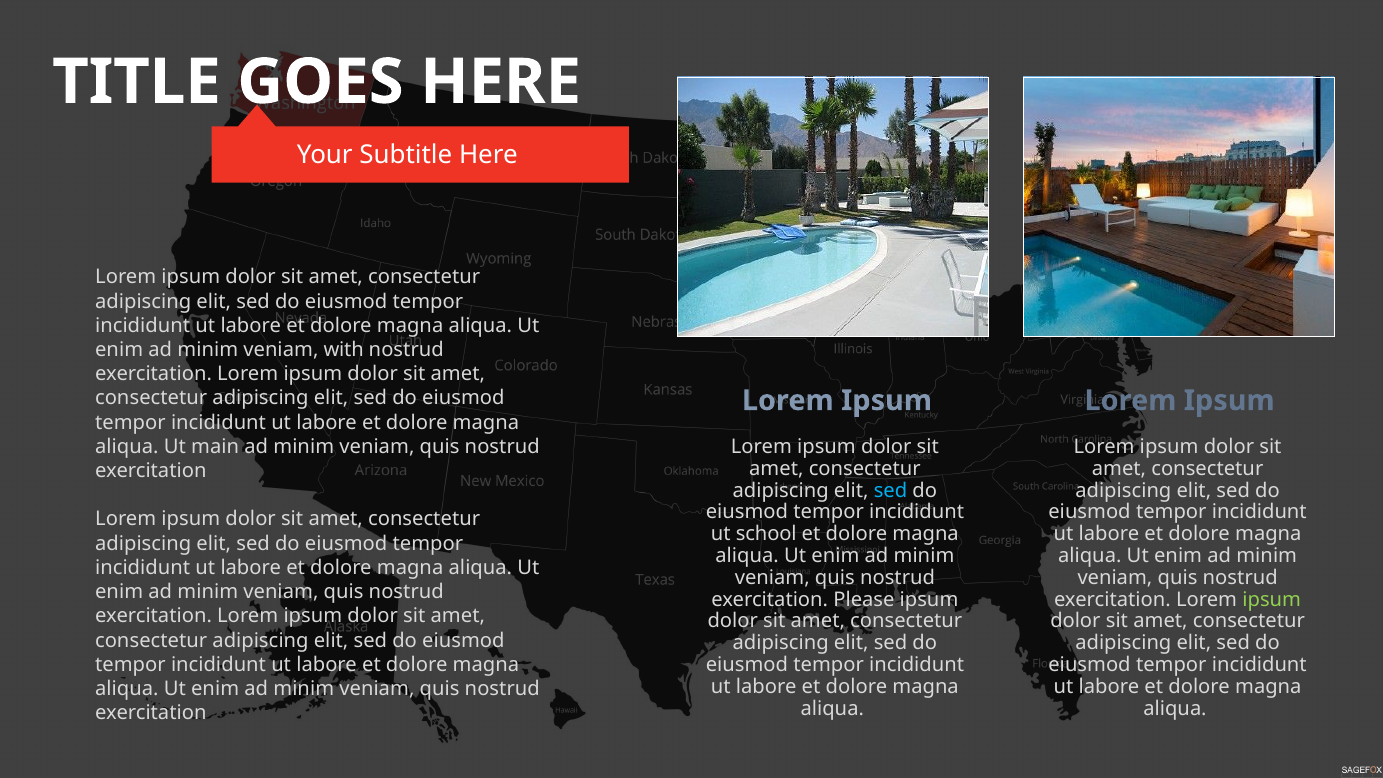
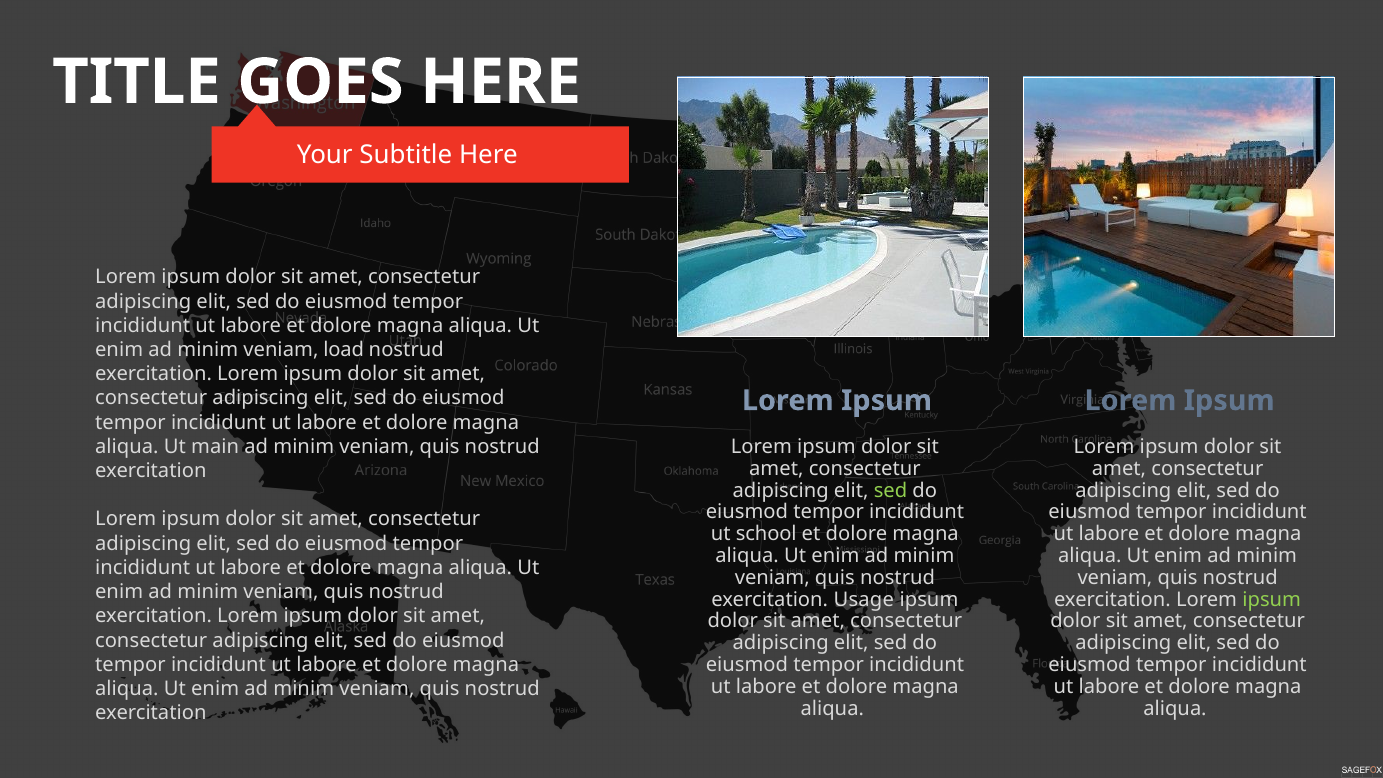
with: with -> load (344, 350)
sed colour: light blue -> light green (891, 490)
Please: Please -> Usage (864, 599)
